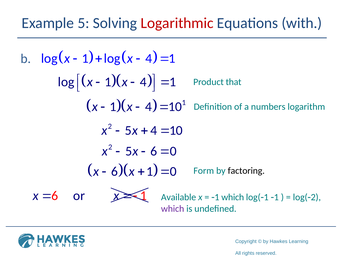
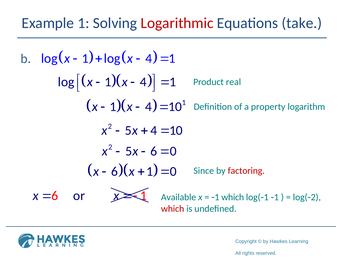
Example 5: 5 -> 1 (83, 23)
with: with -> take (302, 23)
that: that -> real (233, 82)
numbers: numbers -> property (268, 107)
Form: Form -> Since (204, 171)
factoring colour: black -> red (246, 171)
which colour: purple -> red (173, 209)
